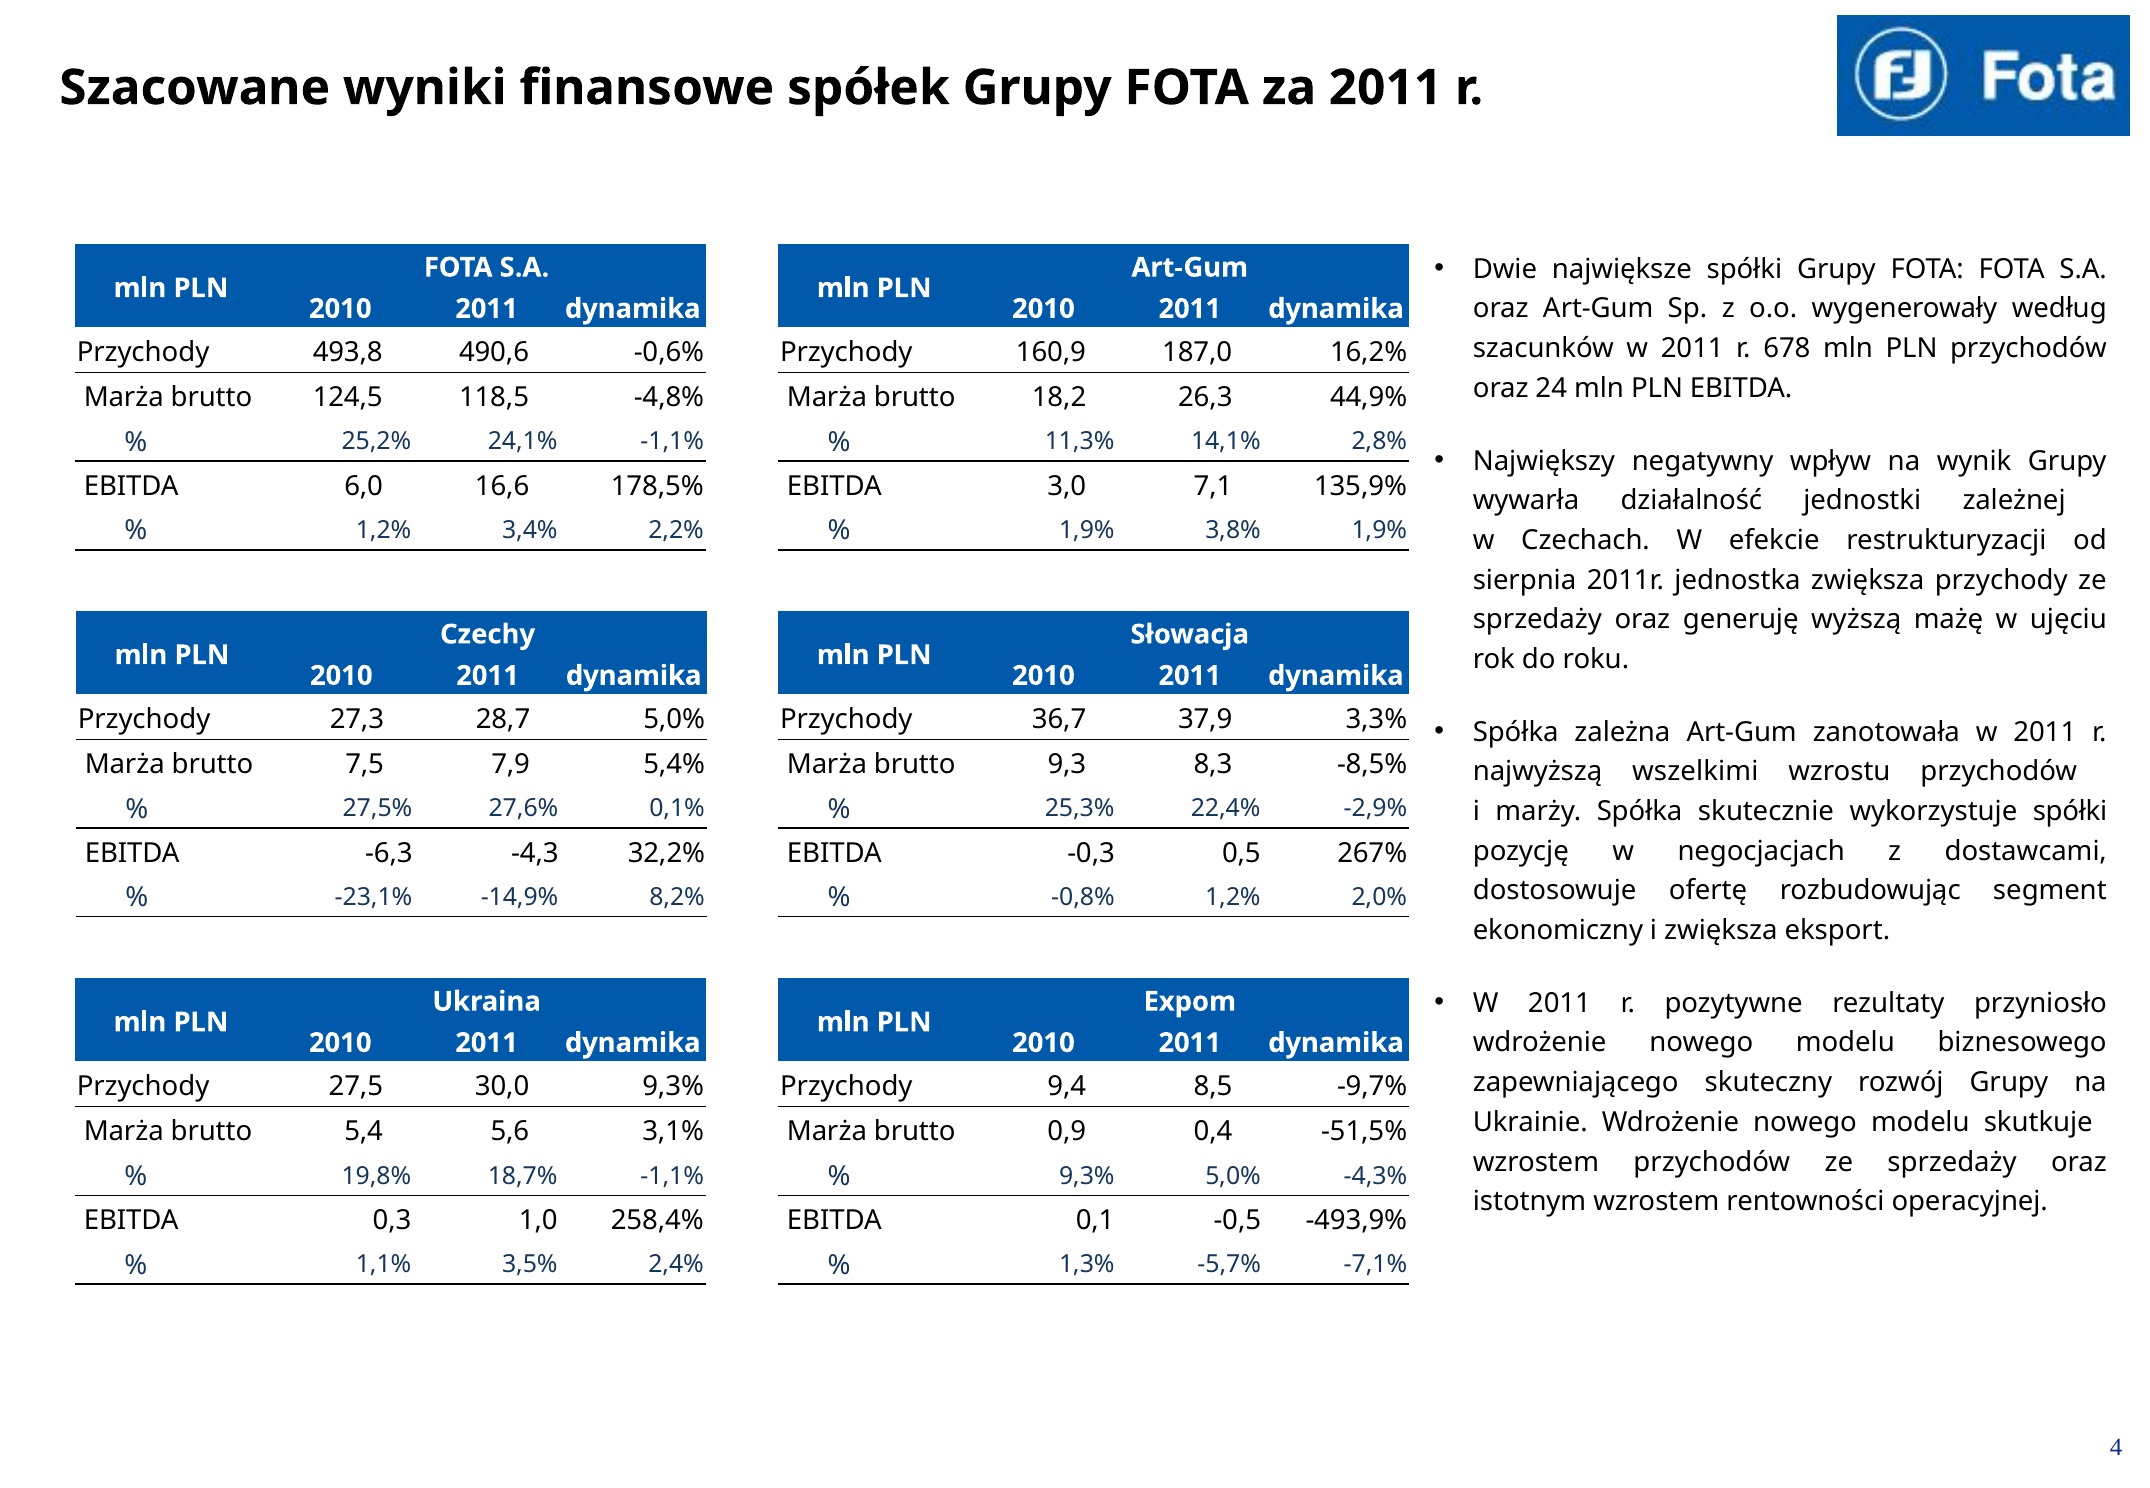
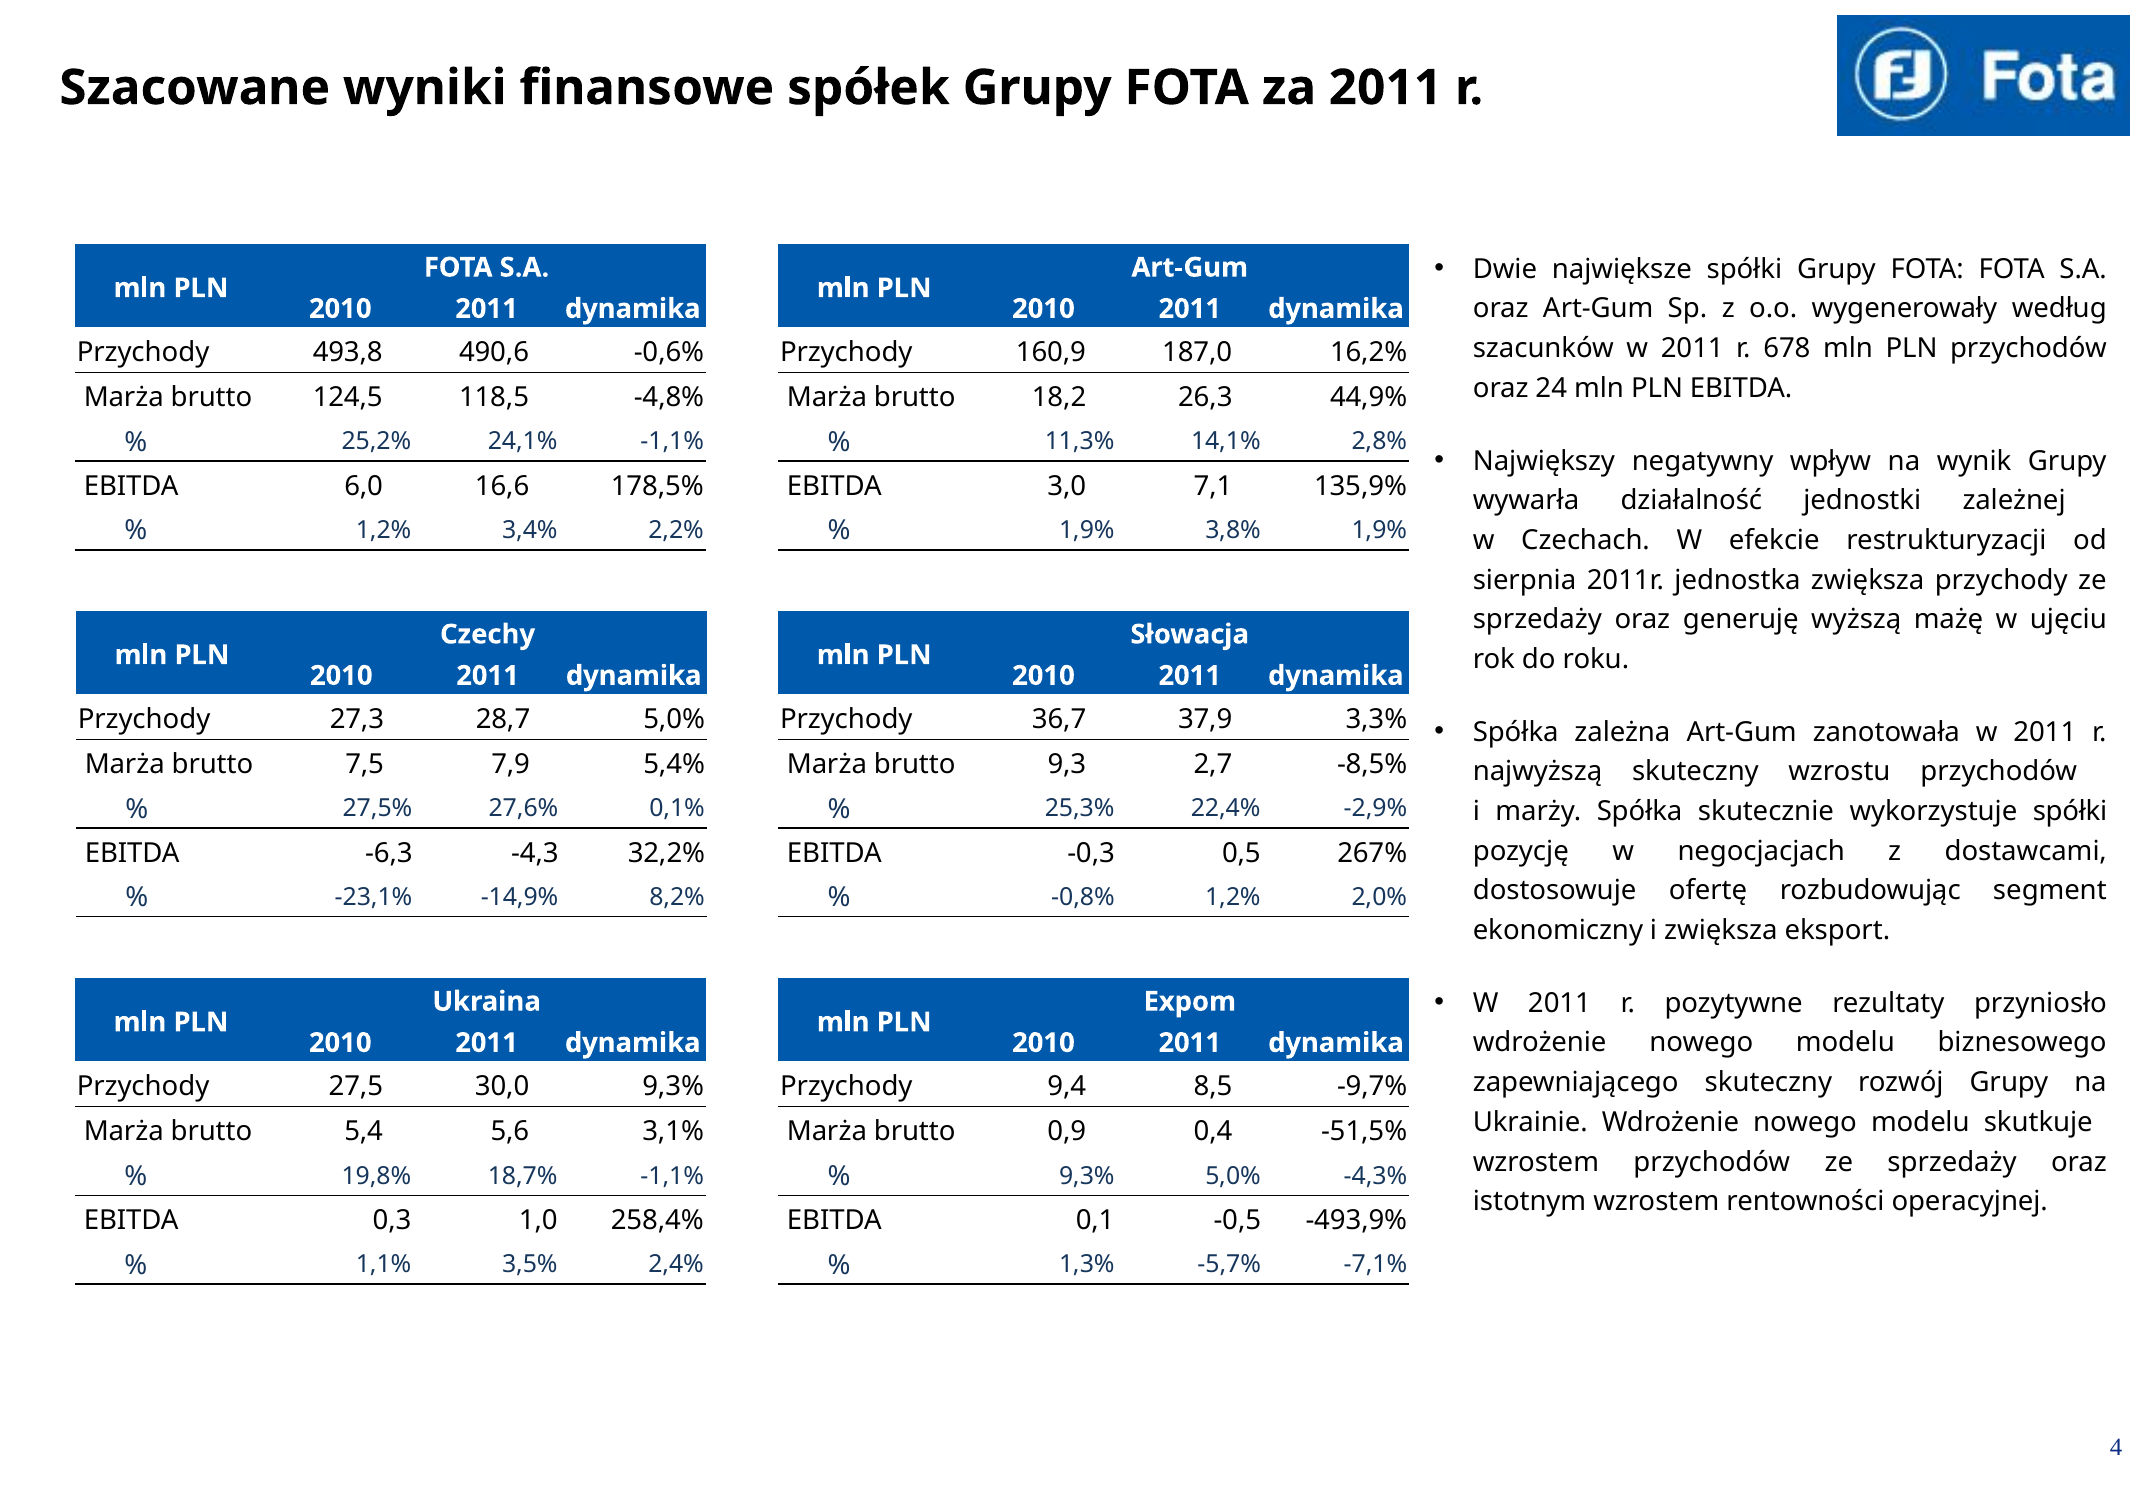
8,3: 8,3 -> 2,7 (1213, 765)
najwyższą wszelkimi: wszelkimi -> skuteczny (1695, 772)
